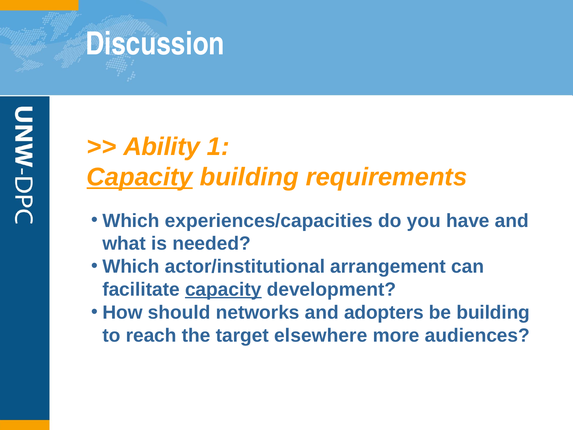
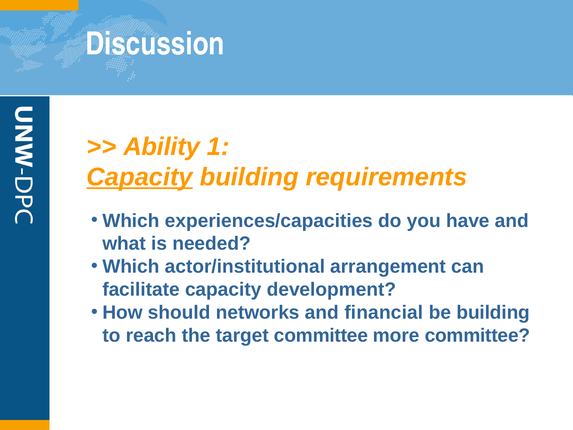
capacity underline: present -> none (223, 289)
adopters: adopters -> financial (384, 312)
target elsewhere: elsewhere -> committee (321, 335)
more audiences: audiences -> committee (477, 335)
